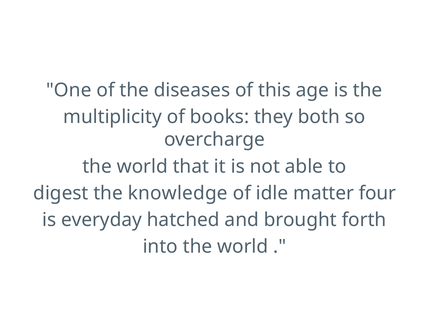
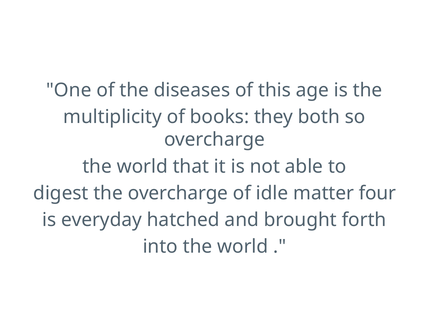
the knowledge: knowledge -> overcharge (178, 193)
